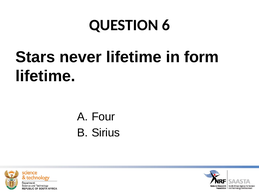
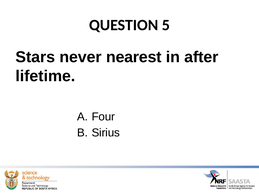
6: 6 -> 5 (166, 25)
never lifetime: lifetime -> nearest (134, 57)
form: form -> after (201, 57)
